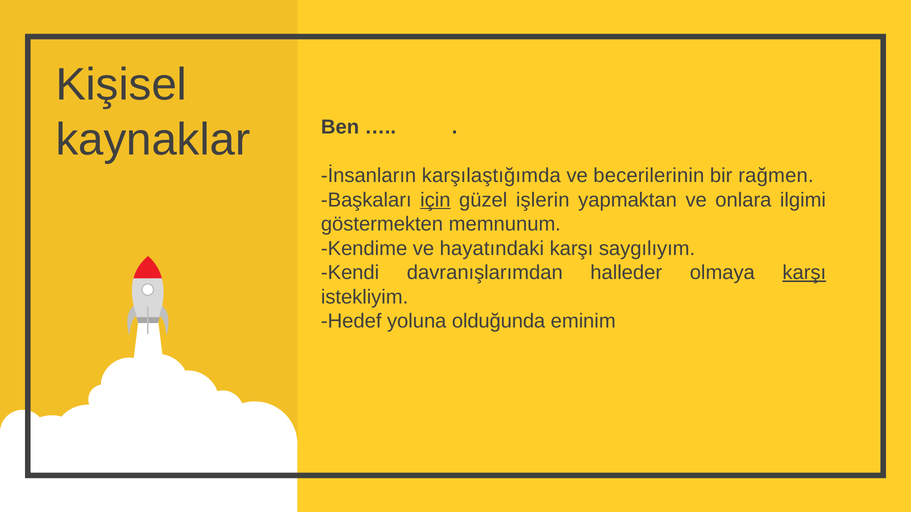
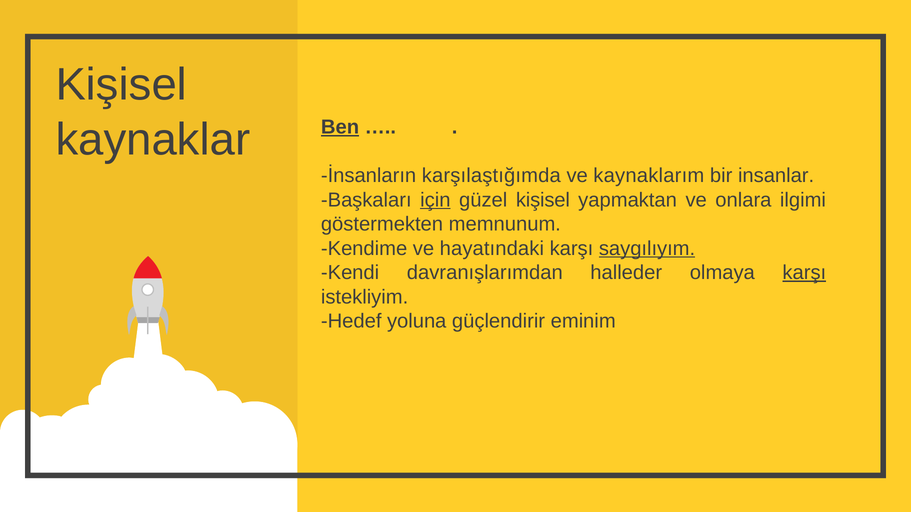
Ben underline: none -> present (340, 127)
becerilerinin: becerilerinin -> kaynaklarım (649, 176)
rağmen: rağmen -> insanlar (776, 176)
güzel işlerin: işlerin -> kişisel (543, 200)
saygılıyım underline: none -> present (647, 249)
olduğunda: olduğunda -> güçlendirir (499, 321)
